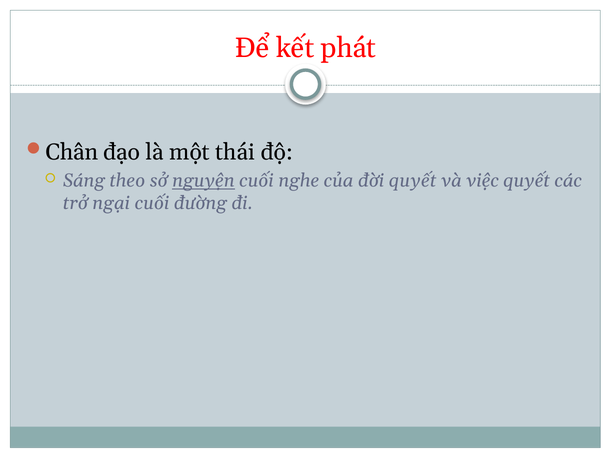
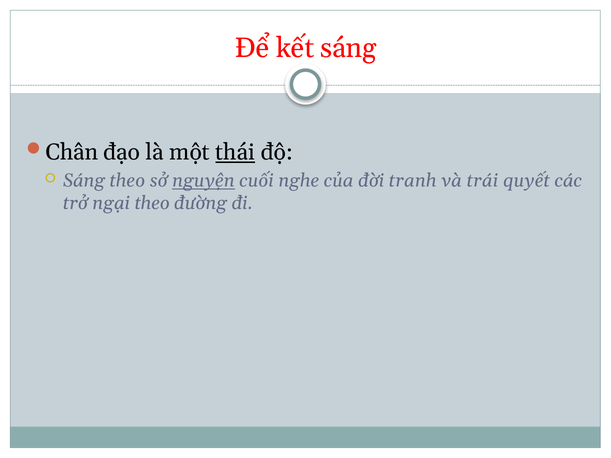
kết phát: phát -> sáng (348, 48)
thái underline: none -> present (235, 153)
đời quyết: quyết -> tranh (413, 181)
việc: việc -> trái (482, 181)
ngại cuối: cuối -> theo (152, 203)
